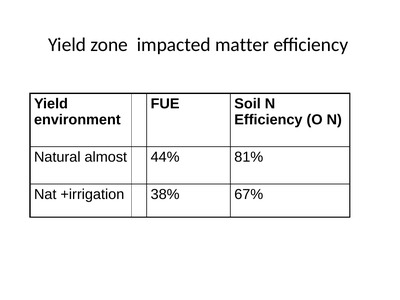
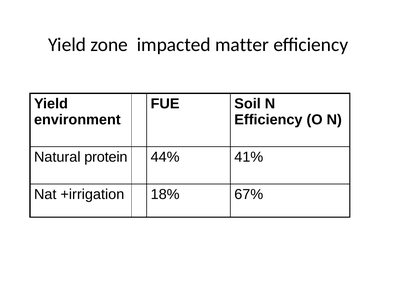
almost: almost -> protein (106, 157)
81%: 81% -> 41% (249, 157)
38%: 38% -> 18% (165, 194)
